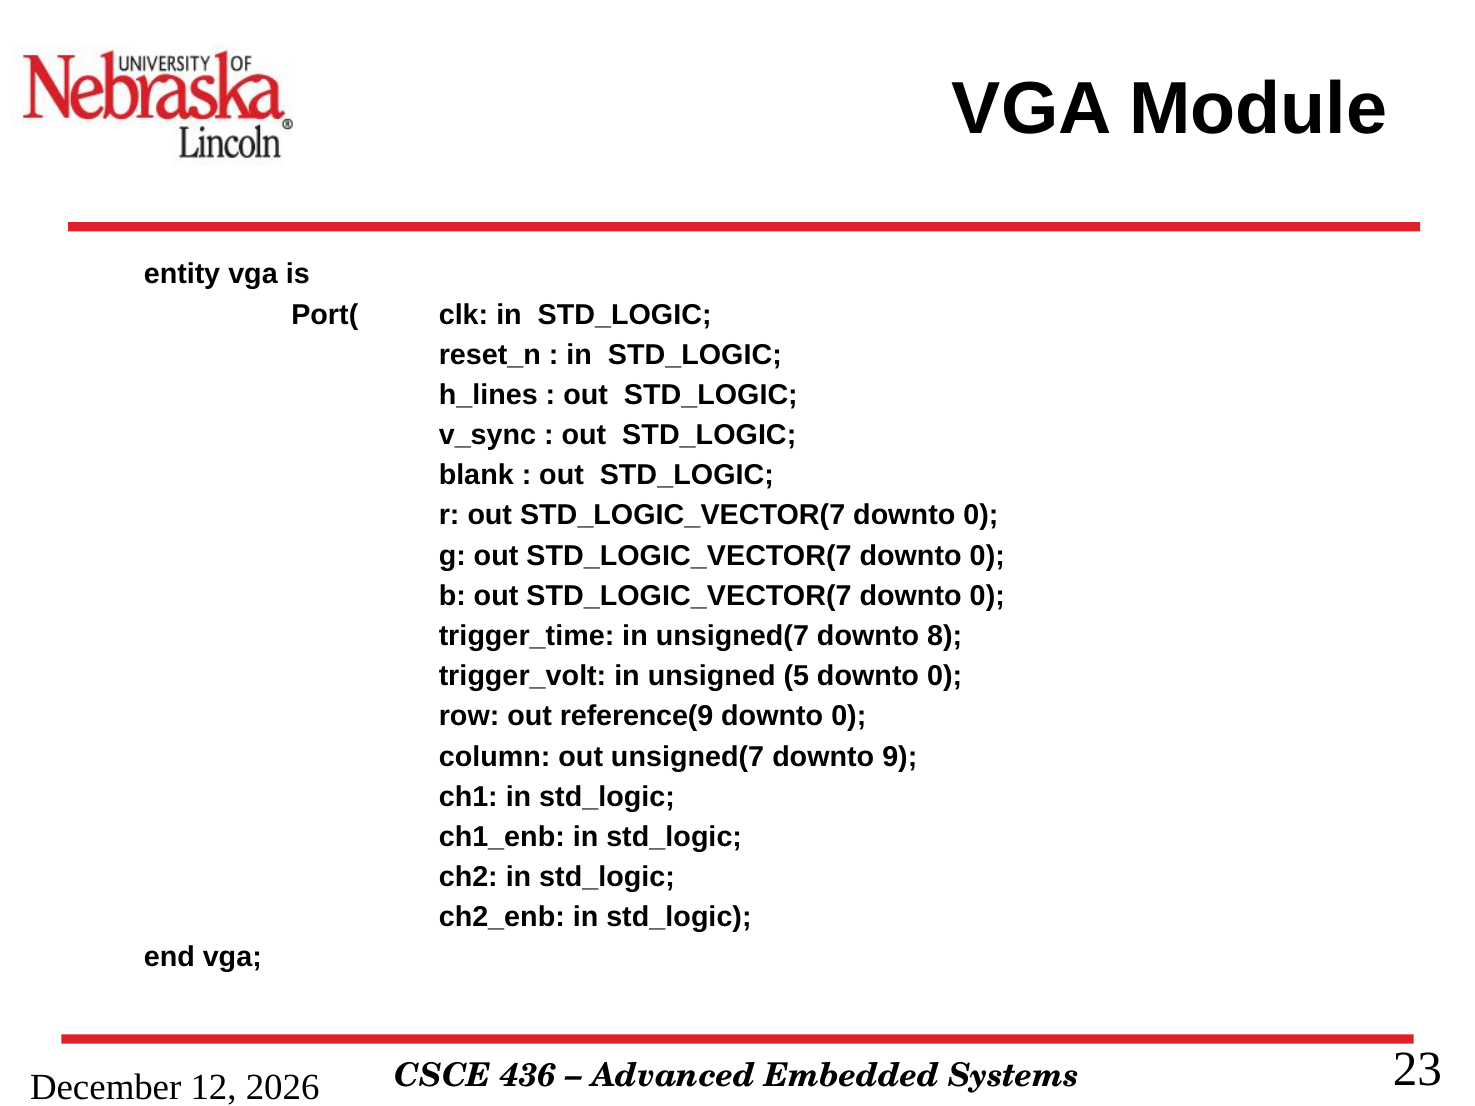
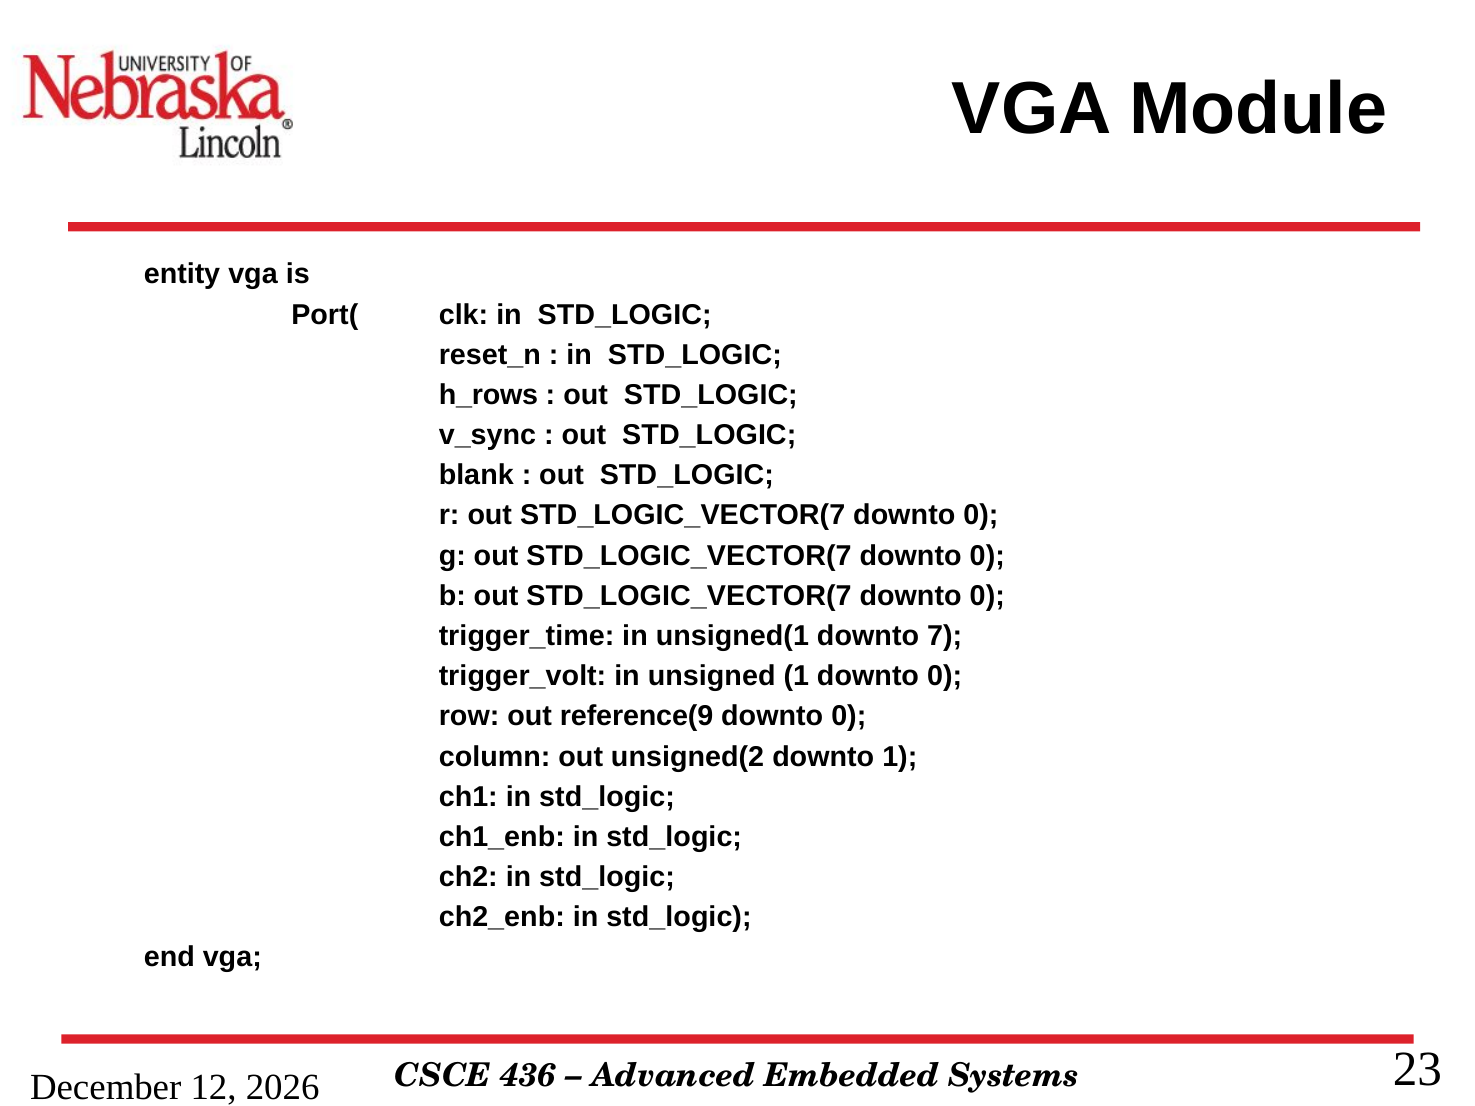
h_lines: h_lines -> h_rows (488, 395)
in unsigned(7: unsigned(7 -> unsigned(1 (732, 636)
8: 8 -> 7 (945, 636)
unsigned 5: 5 -> 1 (796, 676)
out unsigned(7: unsigned(7 -> unsigned(2 (688, 757)
downto 9: 9 -> 1 (900, 757)
